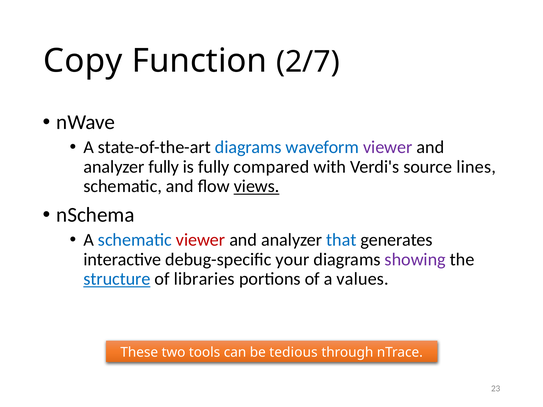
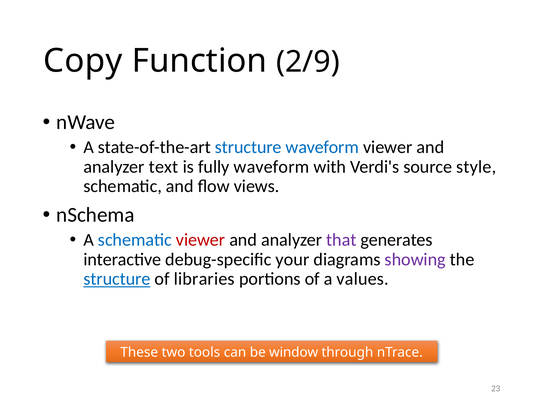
2/7: 2/7 -> 2/9 (308, 62)
state-of-the-art diagrams: diagrams -> structure (248, 147)
viewer colour: purple -> black (388, 147)
analyzer fully: fully -> text (164, 167)
fully compared: compared -> waveform (271, 167)
lines: lines -> style (476, 167)
views underline: present -> none (257, 186)
that colour: blue -> purple (341, 240)
tedious: tedious -> window (294, 352)
